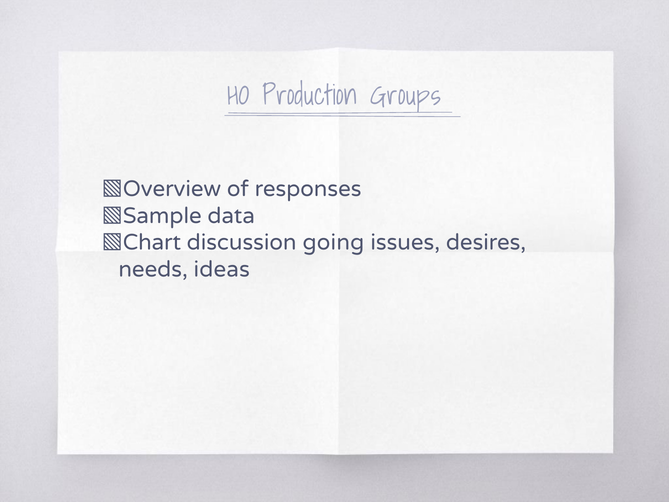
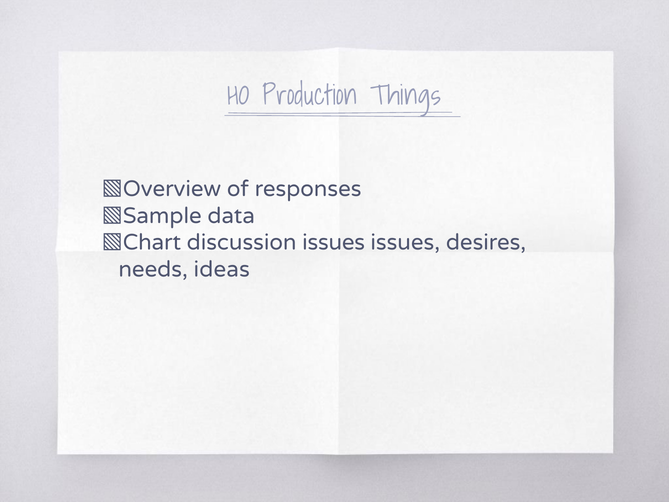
Groups: Groups -> Things (405, 96)
discussion going: going -> issues (334, 242)
